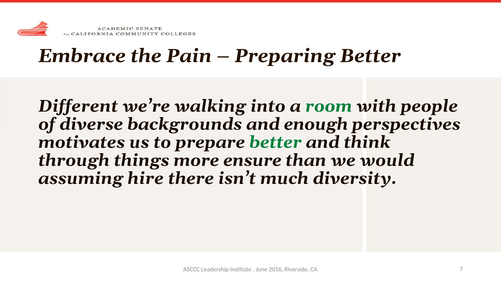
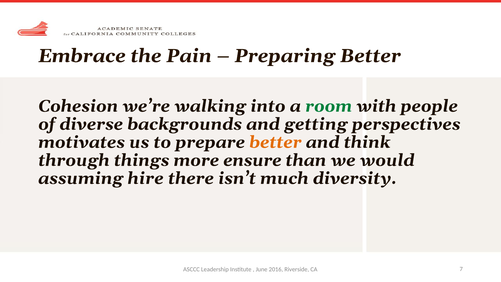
Different: Different -> Cohesion (78, 106)
enough: enough -> getting (316, 124)
better colour: green -> orange (275, 142)
